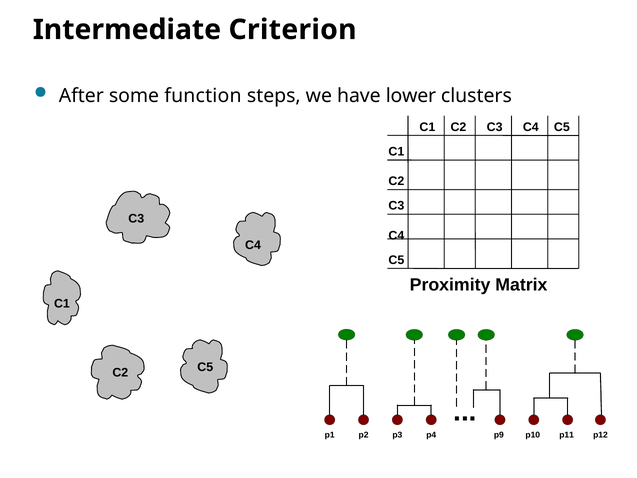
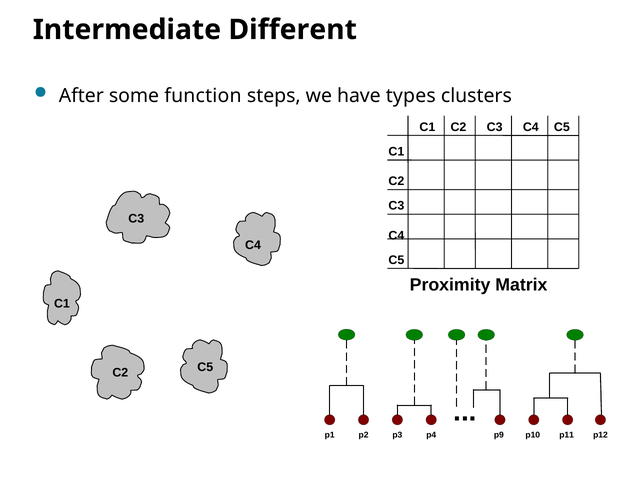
Criterion: Criterion -> Different (293, 30)
lower: lower -> types (411, 96)
